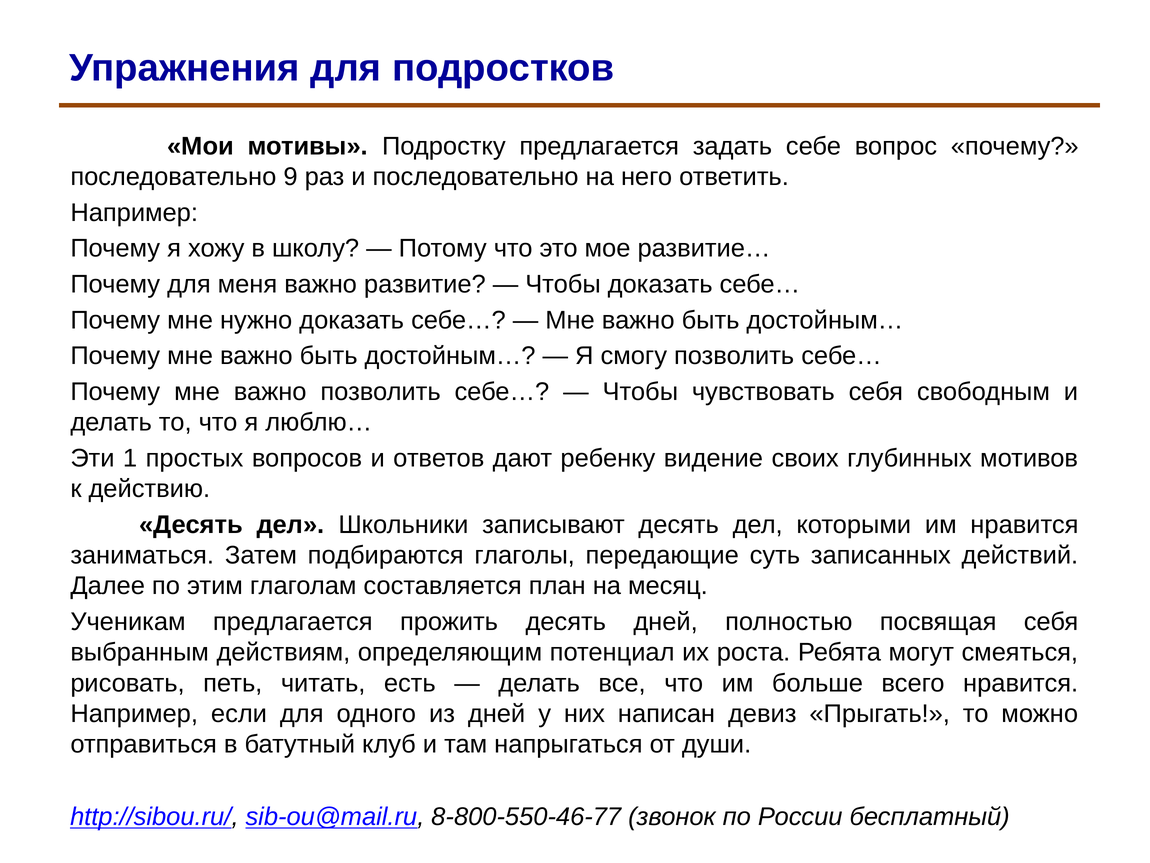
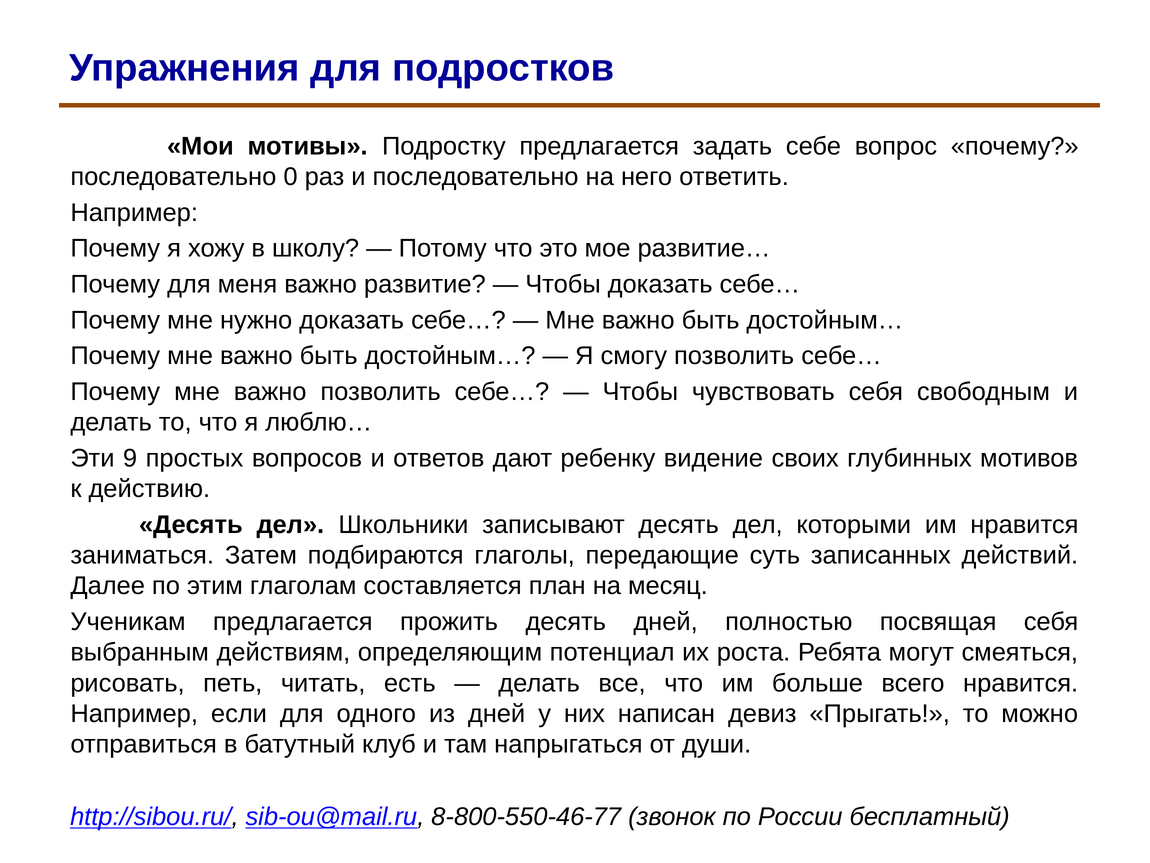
9: 9 -> 0 (291, 177)
1: 1 -> 9 (130, 458)
